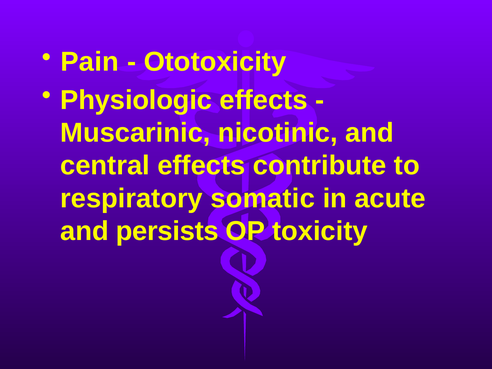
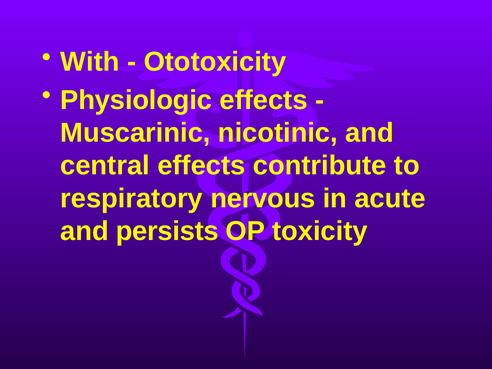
Pain: Pain -> With (90, 62)
somatic: somatic -> nervous (263, 198)
